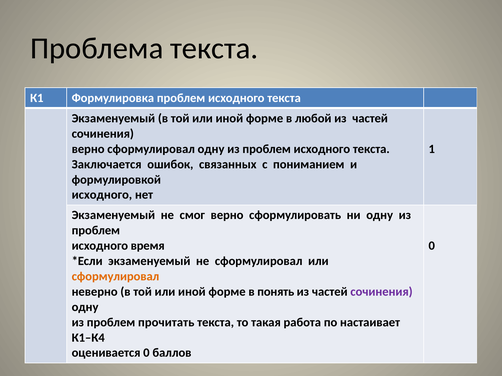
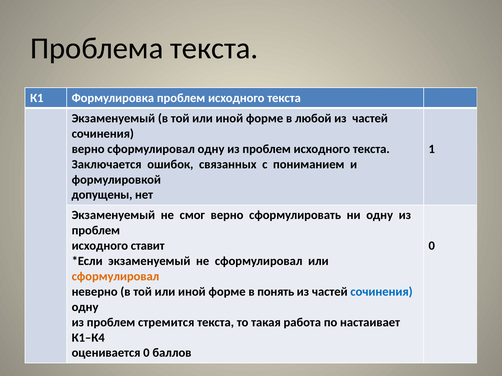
исходного: исходного -> допущены (102, 195)
время: время -> ставит (148, 246)
сочинения colour: purple -> blue (381, 292)
прочитать: прочитать -> стремится (166, 323)
